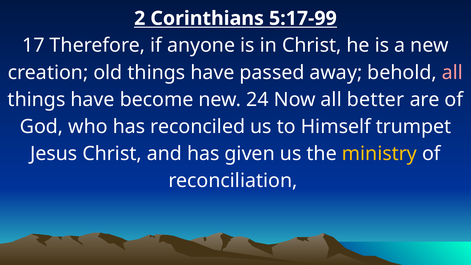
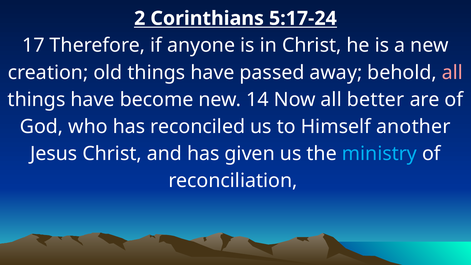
5:17-99: 5:17-99 -> 5:17-24 (303, 18)
24: 24 -> 14 (257, 100)
trumpet: trumpet -> another (413, 127)
ministry colour: yellow -> light blue (379, 154)
